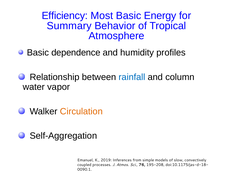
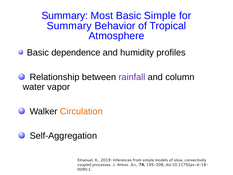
Efficiency: Efficiency -> Summary (65, 16)
Basic Energy: Energy -> Simple (160, 16)
rainfall colour: blue -> purple (132, 77)
